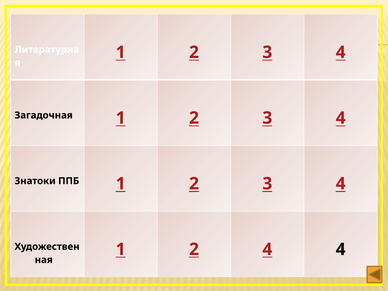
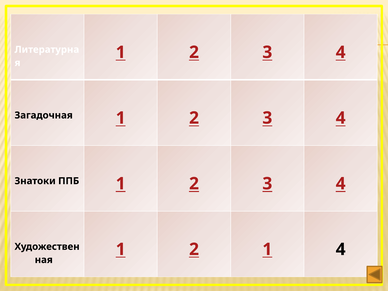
2 4: 4 -> 1 (267, 249)
